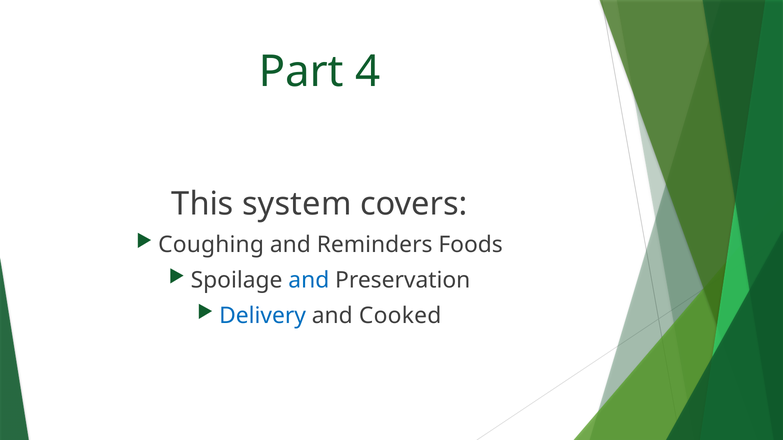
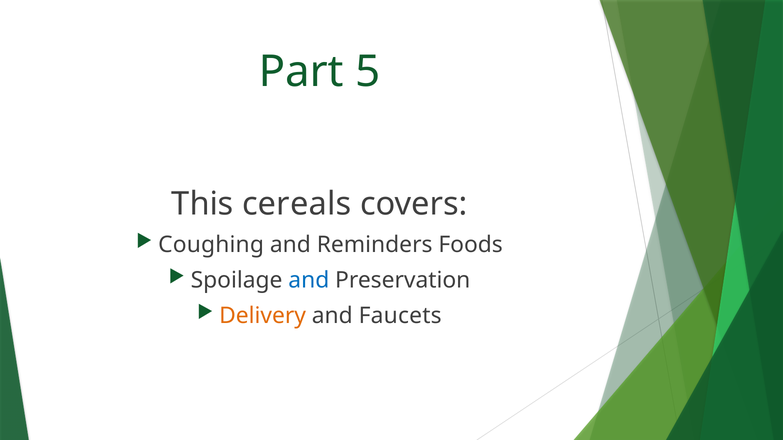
4: 4 -> 5 (368, 72)
system: system -> cereals (297, 204)
Delivery colour: blue -> orange (263, 316)
Cooked: Cooked -> Faucets (400, 316)
